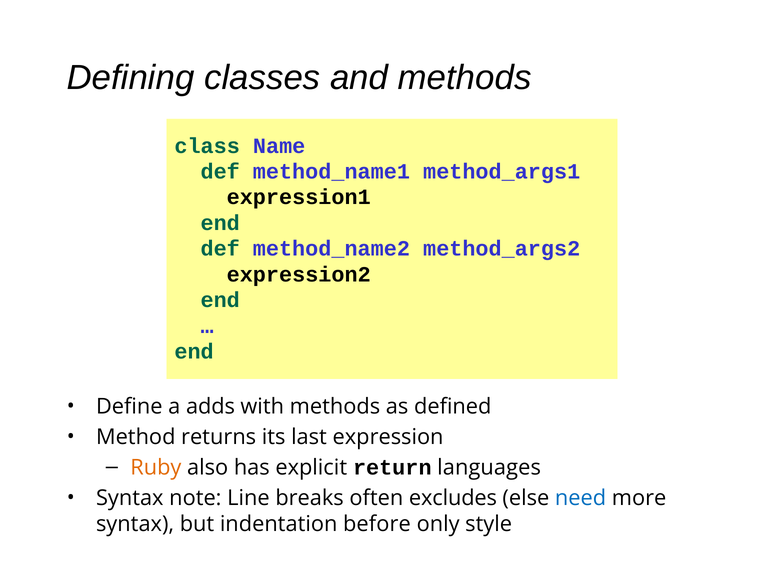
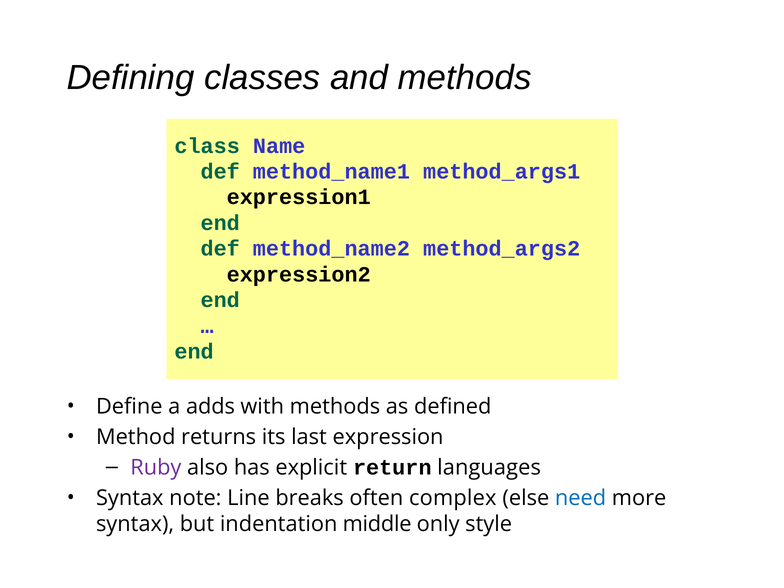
Ruby colour: orange -> purple (156, 468)
excludes: excludes -> complex (453, 498)
before: before -> middle (377, 524)
